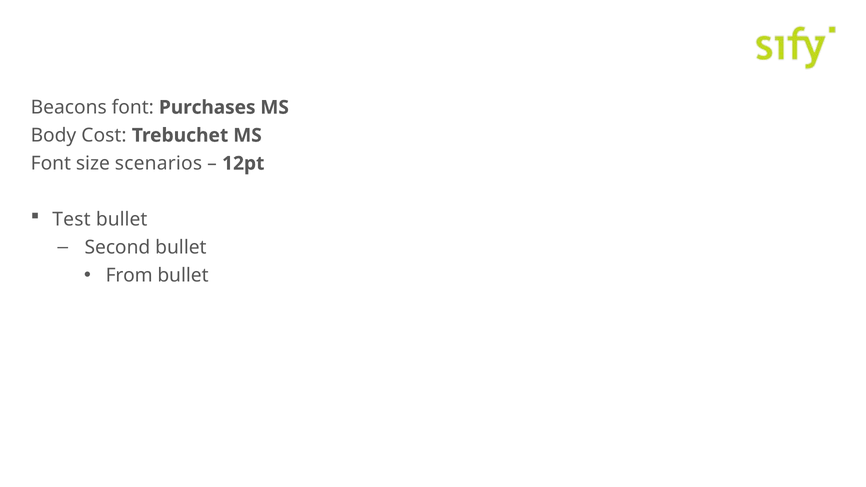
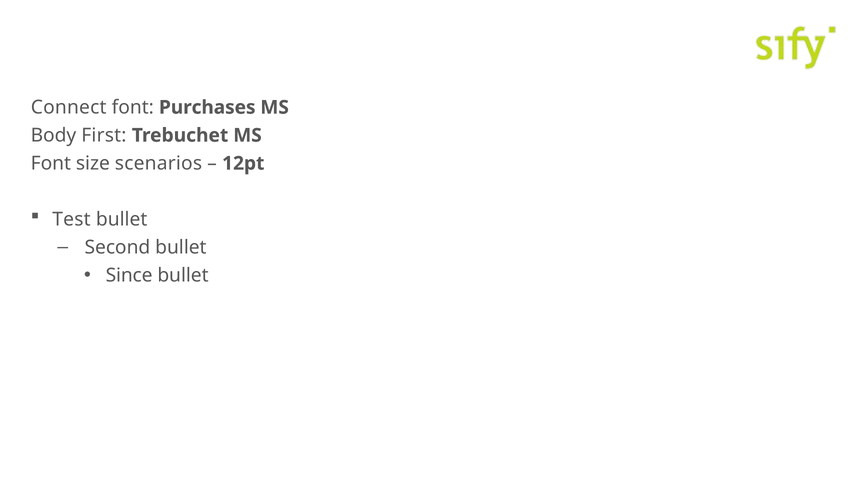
Beacons: Beacons -> Connect (69, 107)
Cost: Cost -> First (104, 135)
From: From -> Since (129, 275)
